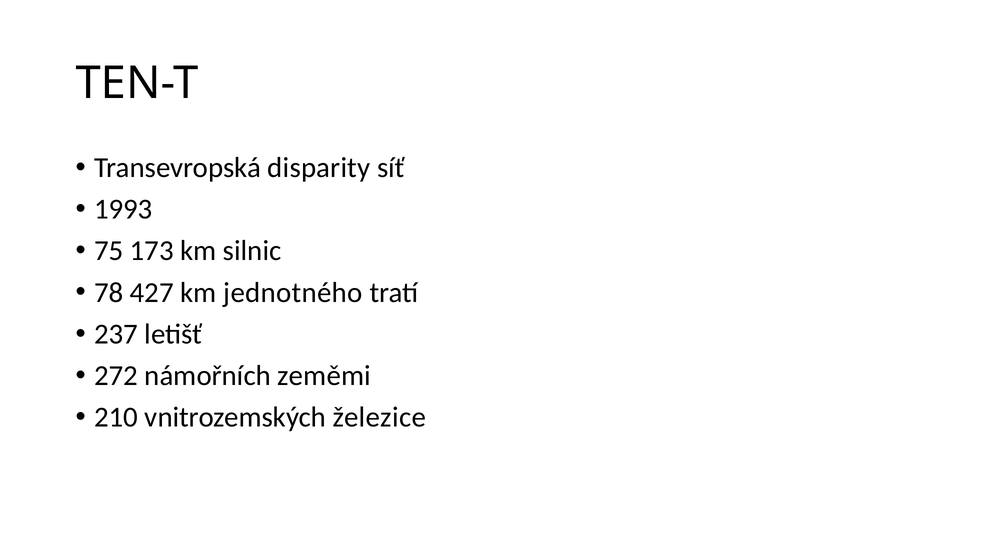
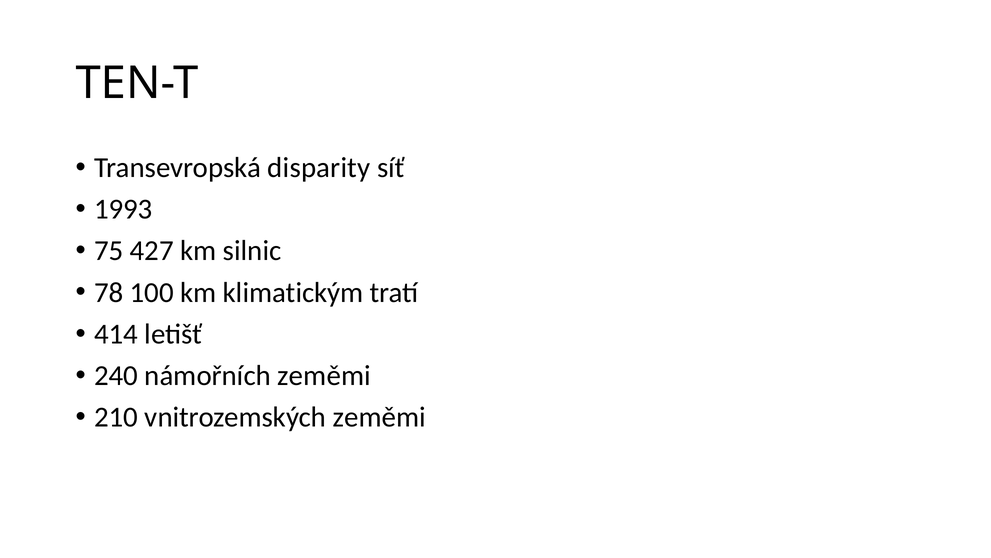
173: 173 -> 427 (152, 251)
427: 427 -> 100 (152, 292)
jednotného: jednotného -> klimatickým (293, 292)
237: 237 -> 414 (116, 334)
272: 272 -> 240 (116, 375)
vnitrozemských železice: železice -> zeměmi (379, 417)
